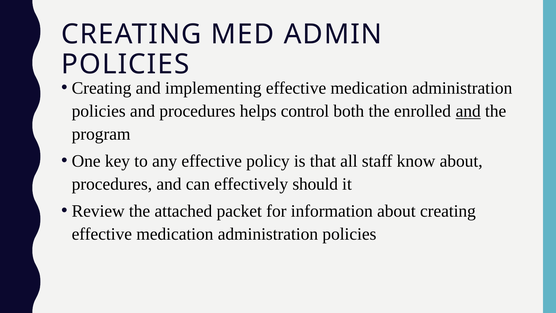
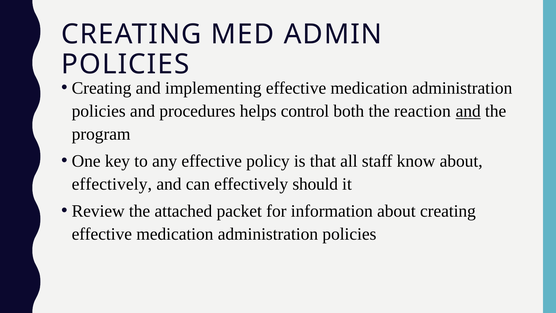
enrolled: enrolled -> reaction (422, 111)
procedures: procedures -> effectively (112, 184)
